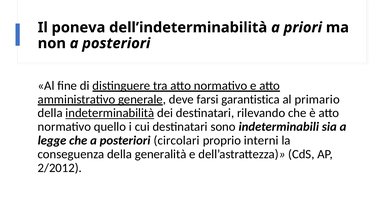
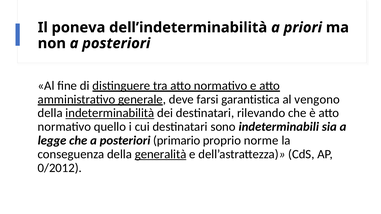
primario: primario -> vengono (317, 99)
circolari: circolari -> primario (177, 141)
interni: interni -> norme (261, 141)
generalità underline: none -> present (161, 154)
2/2012: 2/2012 -> 0/2012 (60, 168)
